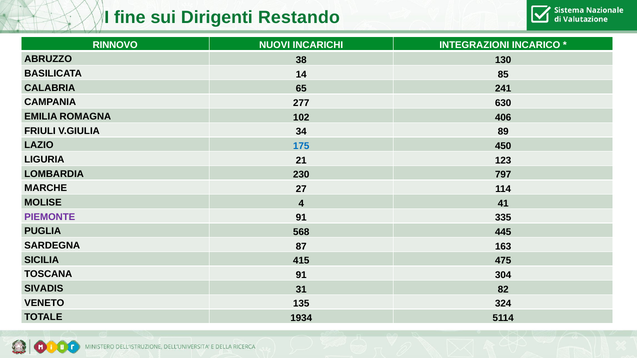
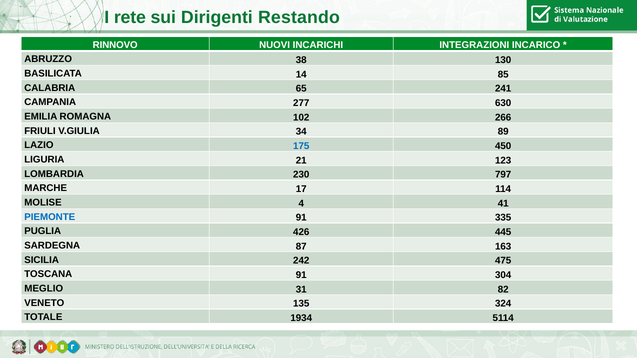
fine: fine -> rete (130, 17)
406: 406 -> 266 (503, 118)
27: 27 -> 17 (301, 189)
PIEMONTE colour: purple -> blue (50, 217)
568: 568 -> 426 (301, 232)
415: 415 -> 242 (301, 261)
SIVADIS: SIVADIS -> MEGLIO (44, 289)
